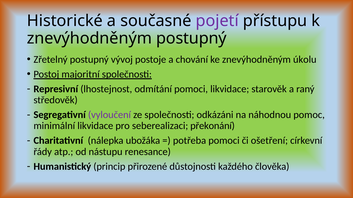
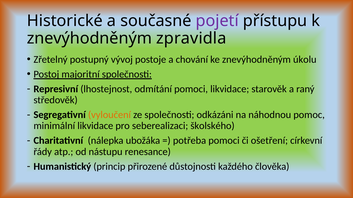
znevýhodněným postupný: postupný -> zpravidla (191, 38)
vyloučení colour: purple -> orange (109, 115)
překonání: překonání -> školského (213, 126)
